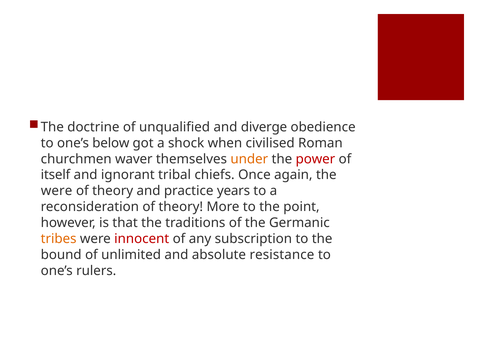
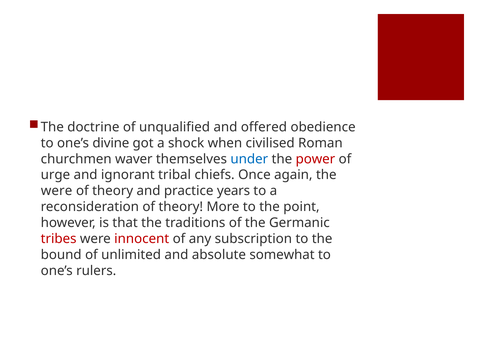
diverge: diverge -> offered (264, 127)
below: below -> divine (111, 143)
under colour: orange -> blue (249, 159)
itself: itself -> urge (55, 175)
tribes colour: orange -> red (59, 239)
resistance: resistance -> somewhat (282, 255)
